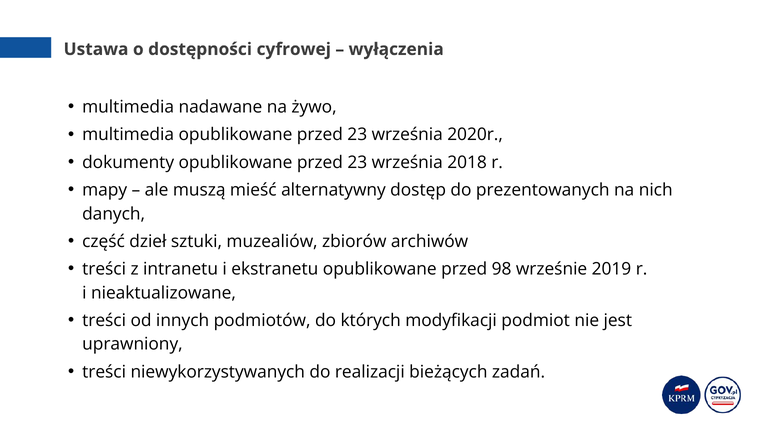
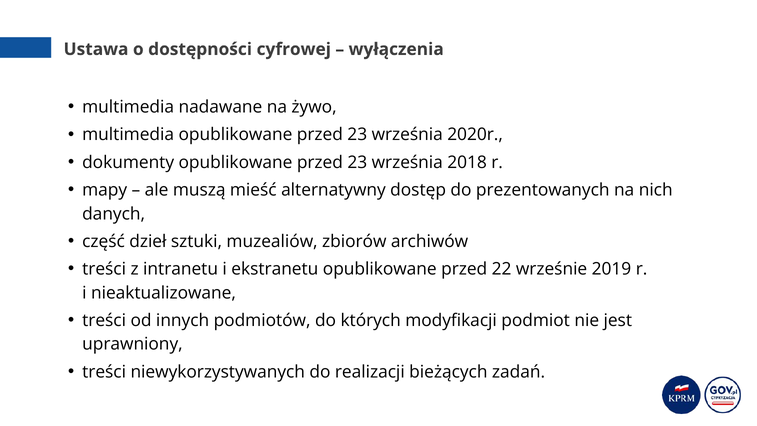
98: 98 -> 22 (502, 269)
